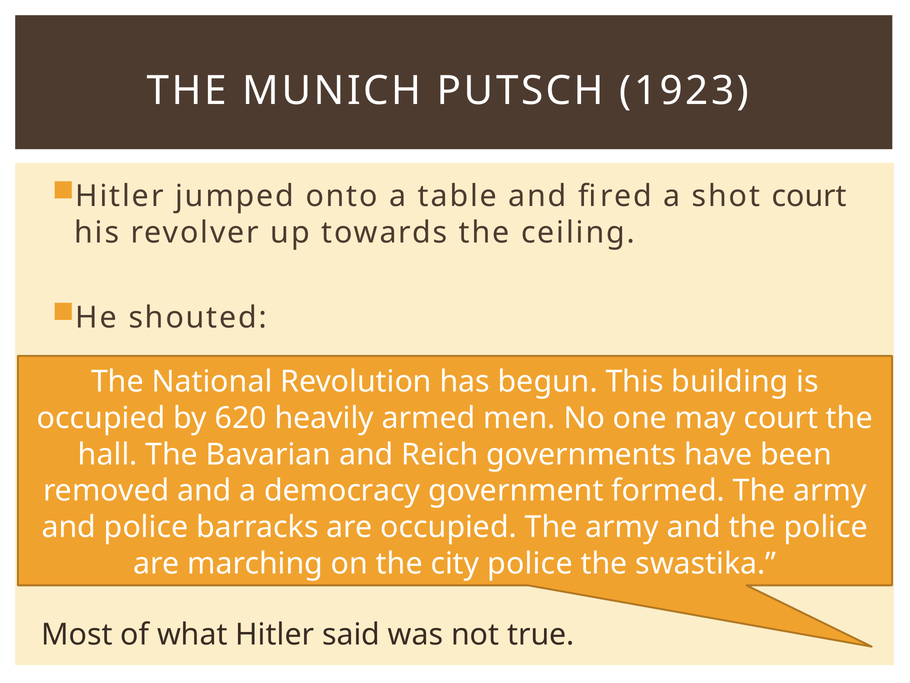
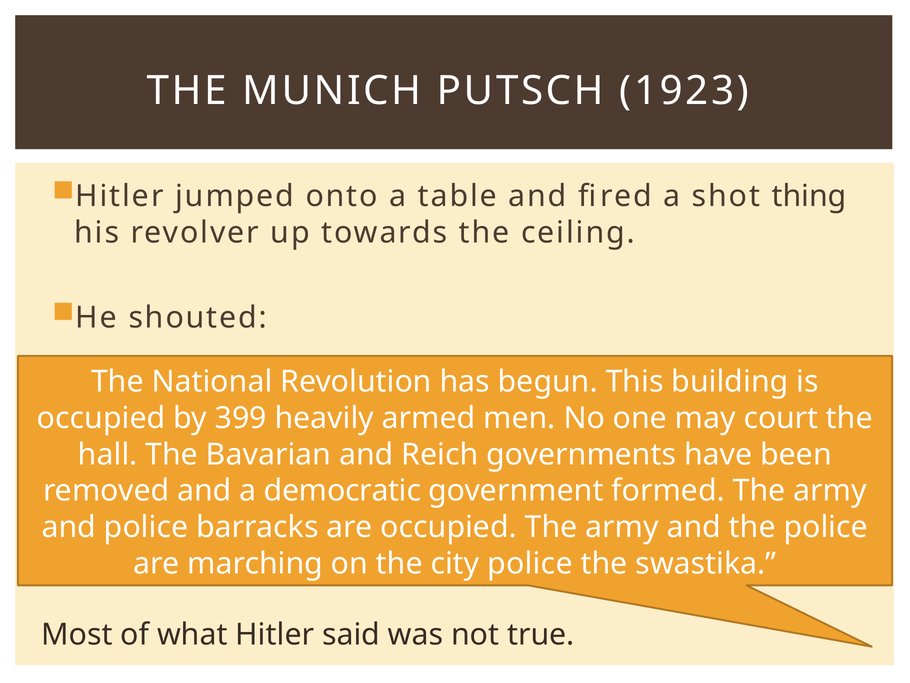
shot court: court -> thing (809, 196)
620: 620 -> 399 (241, 418)
democracy: democracy -> democratic (342, 491)
